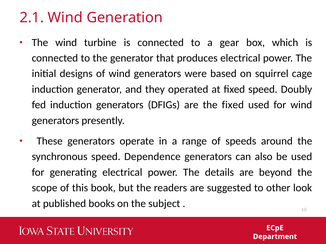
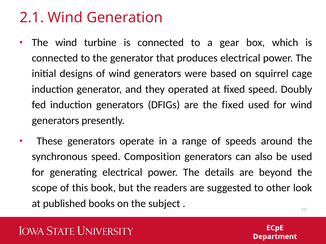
Dependence: Dependence -> Composition (152, 157)
